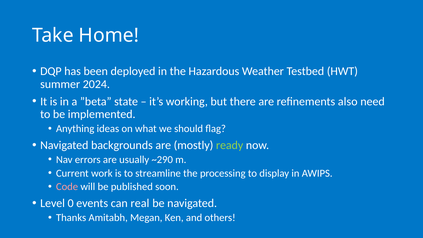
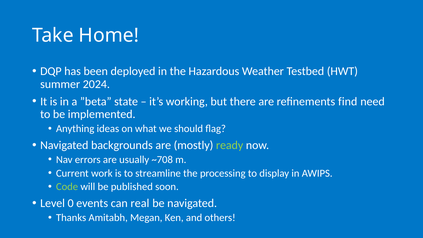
also: also -> find (348, 101)
~290: ~290 -> ~708 (162, 160)
Code colour: pink -> light green (67, 187)
